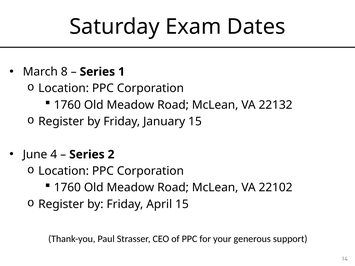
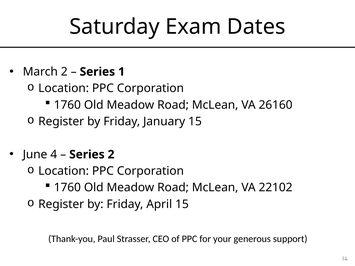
March 8: 8 -> 2 (64, 72)
22132: 22132 -> 26160 (276, 105)
